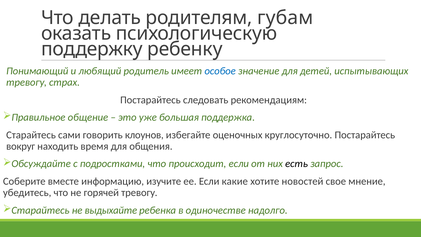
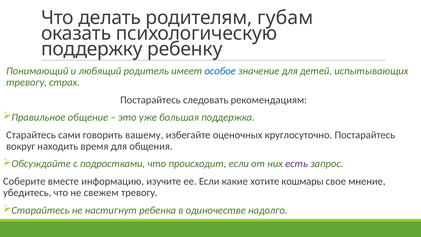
клоунов: клоунов -> вашему (144, 135)
есть colour: black -> purple (297, 164)
новостей: новостей -> кошмары (303, 181)
горячей: горячей -> свежем (101, 193)
выдыхайте: выдыхайте -> настигнут (111, 210)
